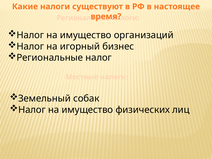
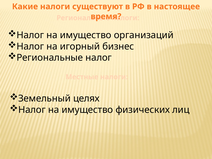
собак: собак -> целях (86, 99)
